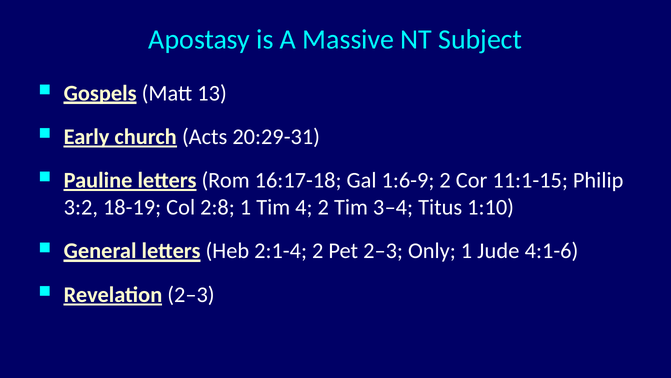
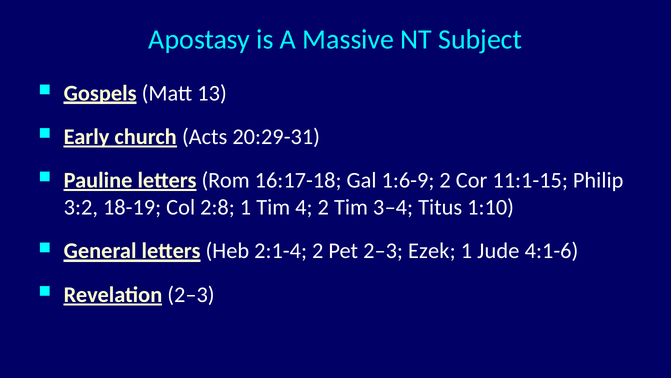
Only: Only -> Ezek (432, 251)
